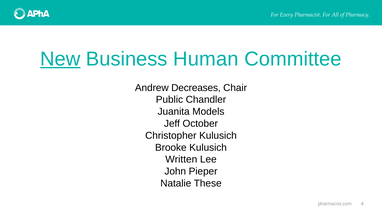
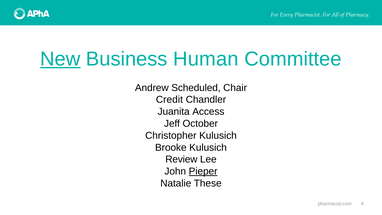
Decreases: Decreases -> Scheduled (196, 88)
Public: Public -> Credit (169, 100)
Models: Models -> Access (208, 112)
Written: Written -> Review (181, 159)
Pieper underline: none -> present (203, 171)
